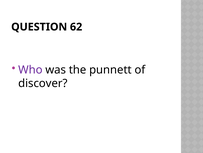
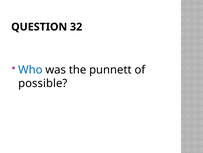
62: 62 -> 32 (76, 27)
Who colour: purple -> blue (30, 69)
discover: discover -> possible (43, 83)
